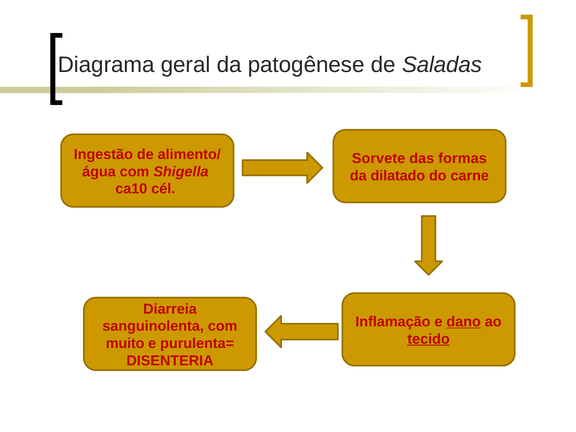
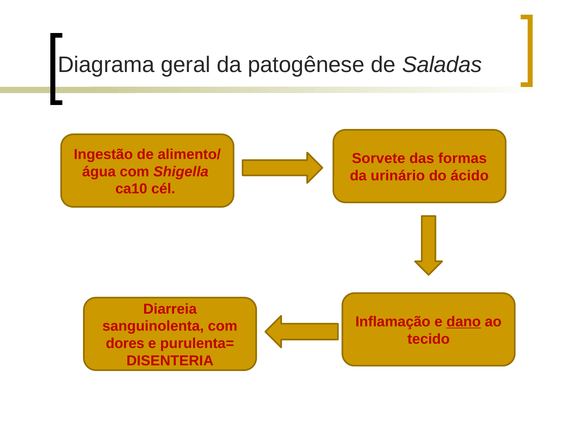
dilatado: dilatado -> urinário (398, 176)
carne: carne -> ácido (470, 176)
tecido underline: present -> none (429, 339)
muito: muito -> dores (125, 344)
